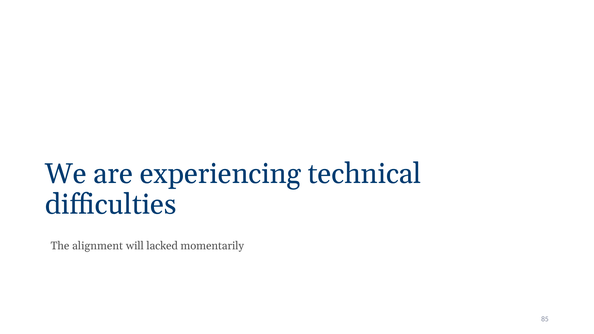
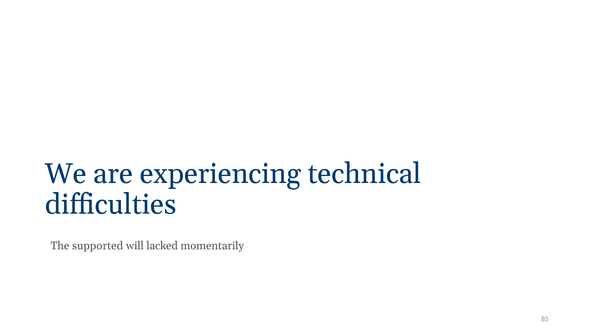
alignment: alignment -> supported (98, 246)
